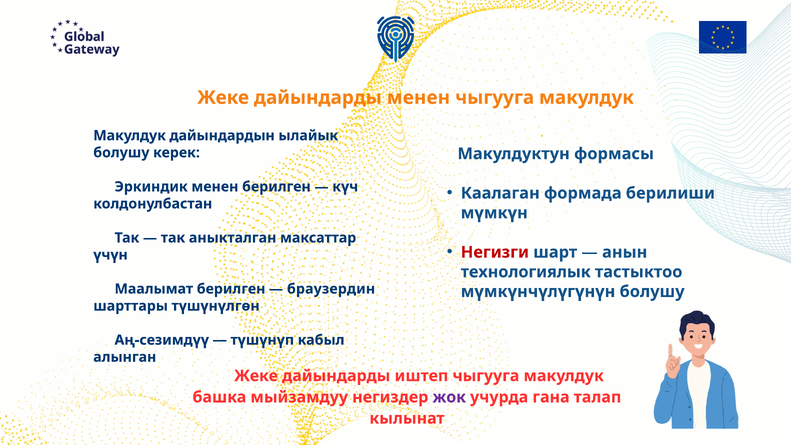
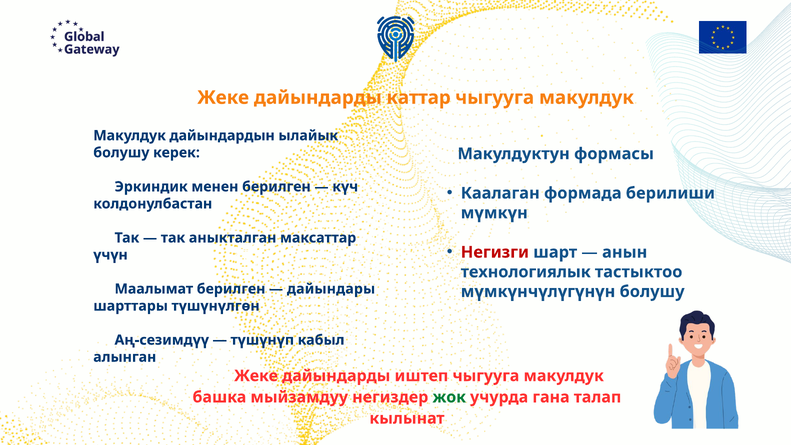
дайындарды менен: менен -> каттар (419, 98)
браузердин: браузердин -> дайындары (331, 289)
жок colour: purple -> green (449, 397)
